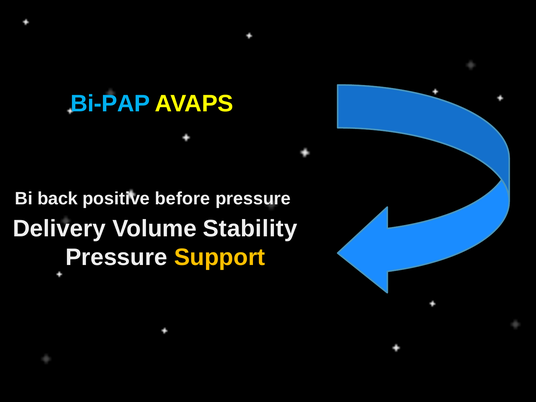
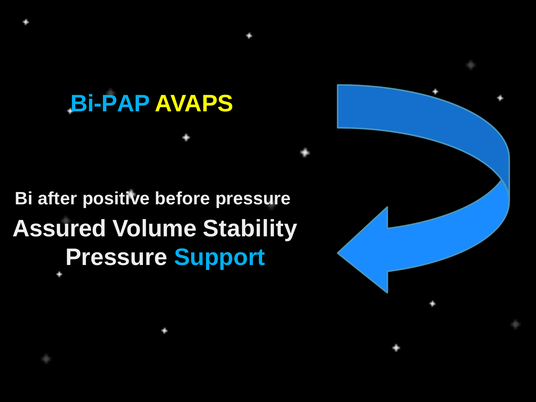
back: back -> after (57, 198)
Delivery: Delivery -> Assured (59, 229)
Support colour: yellow -> light blue (220, 257)
